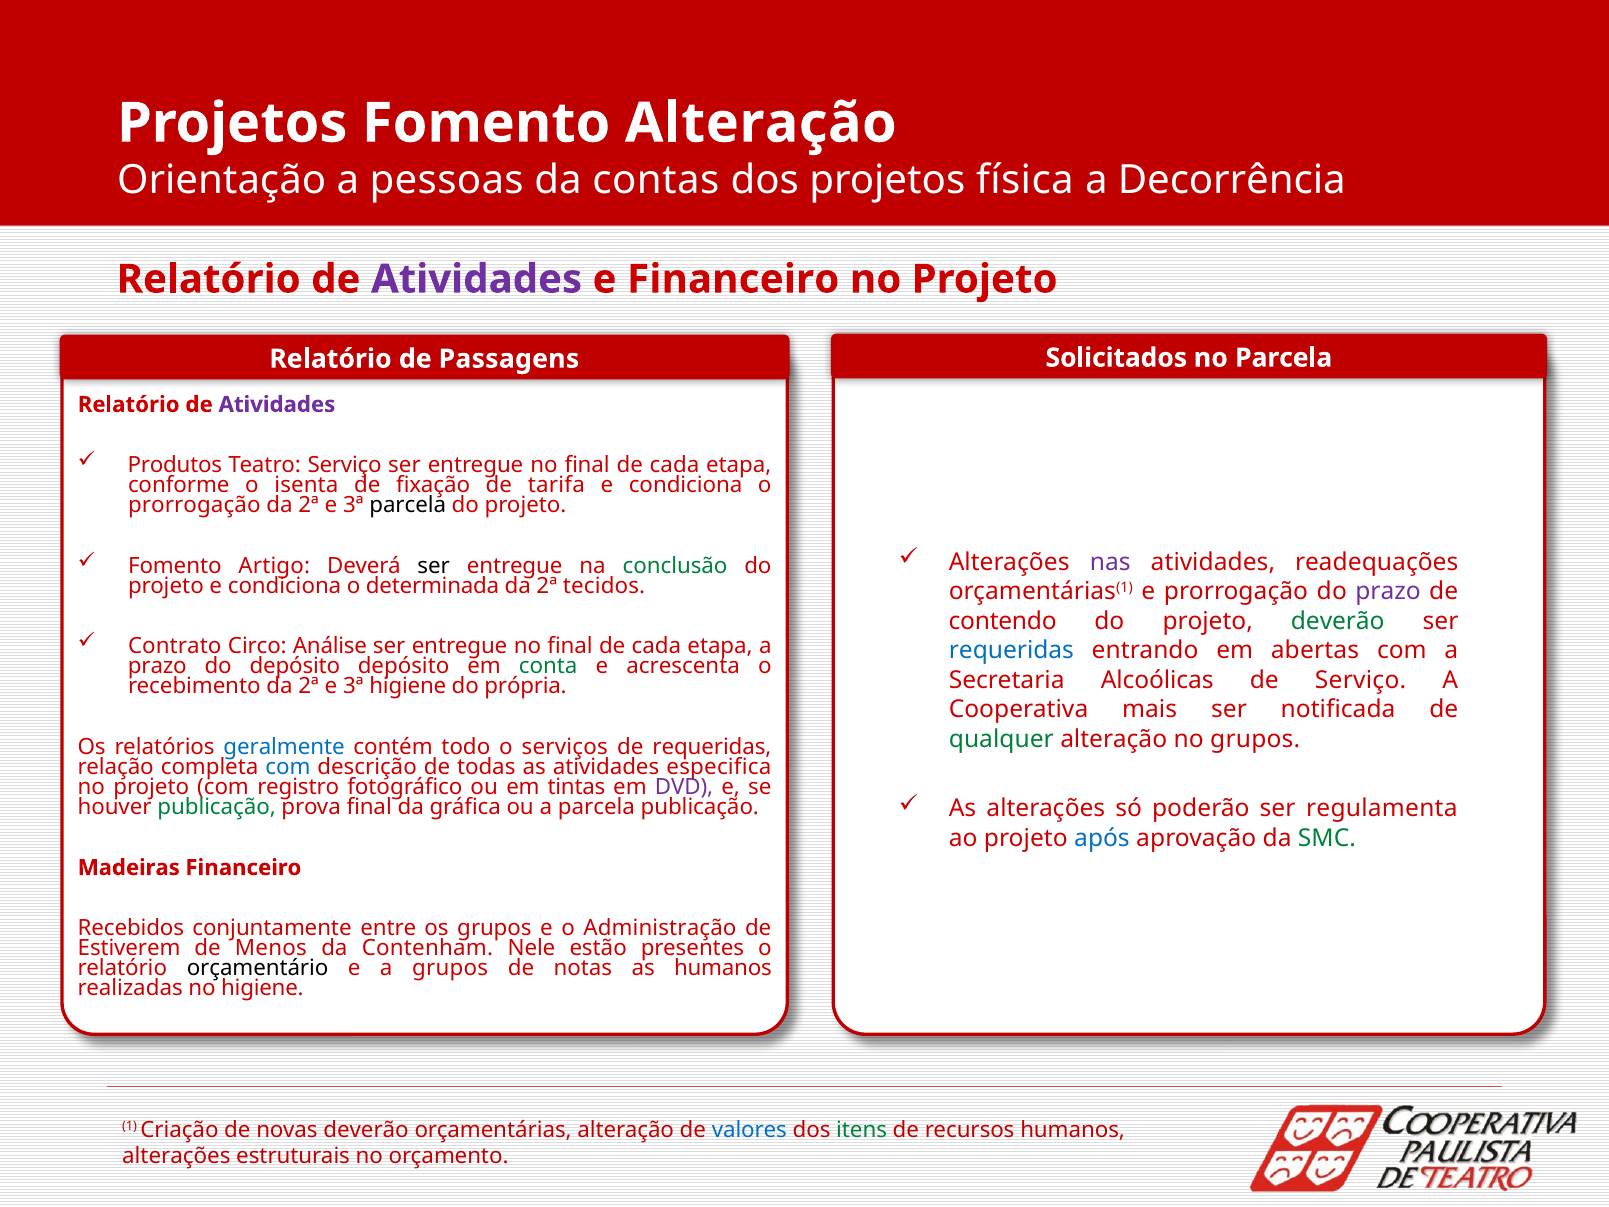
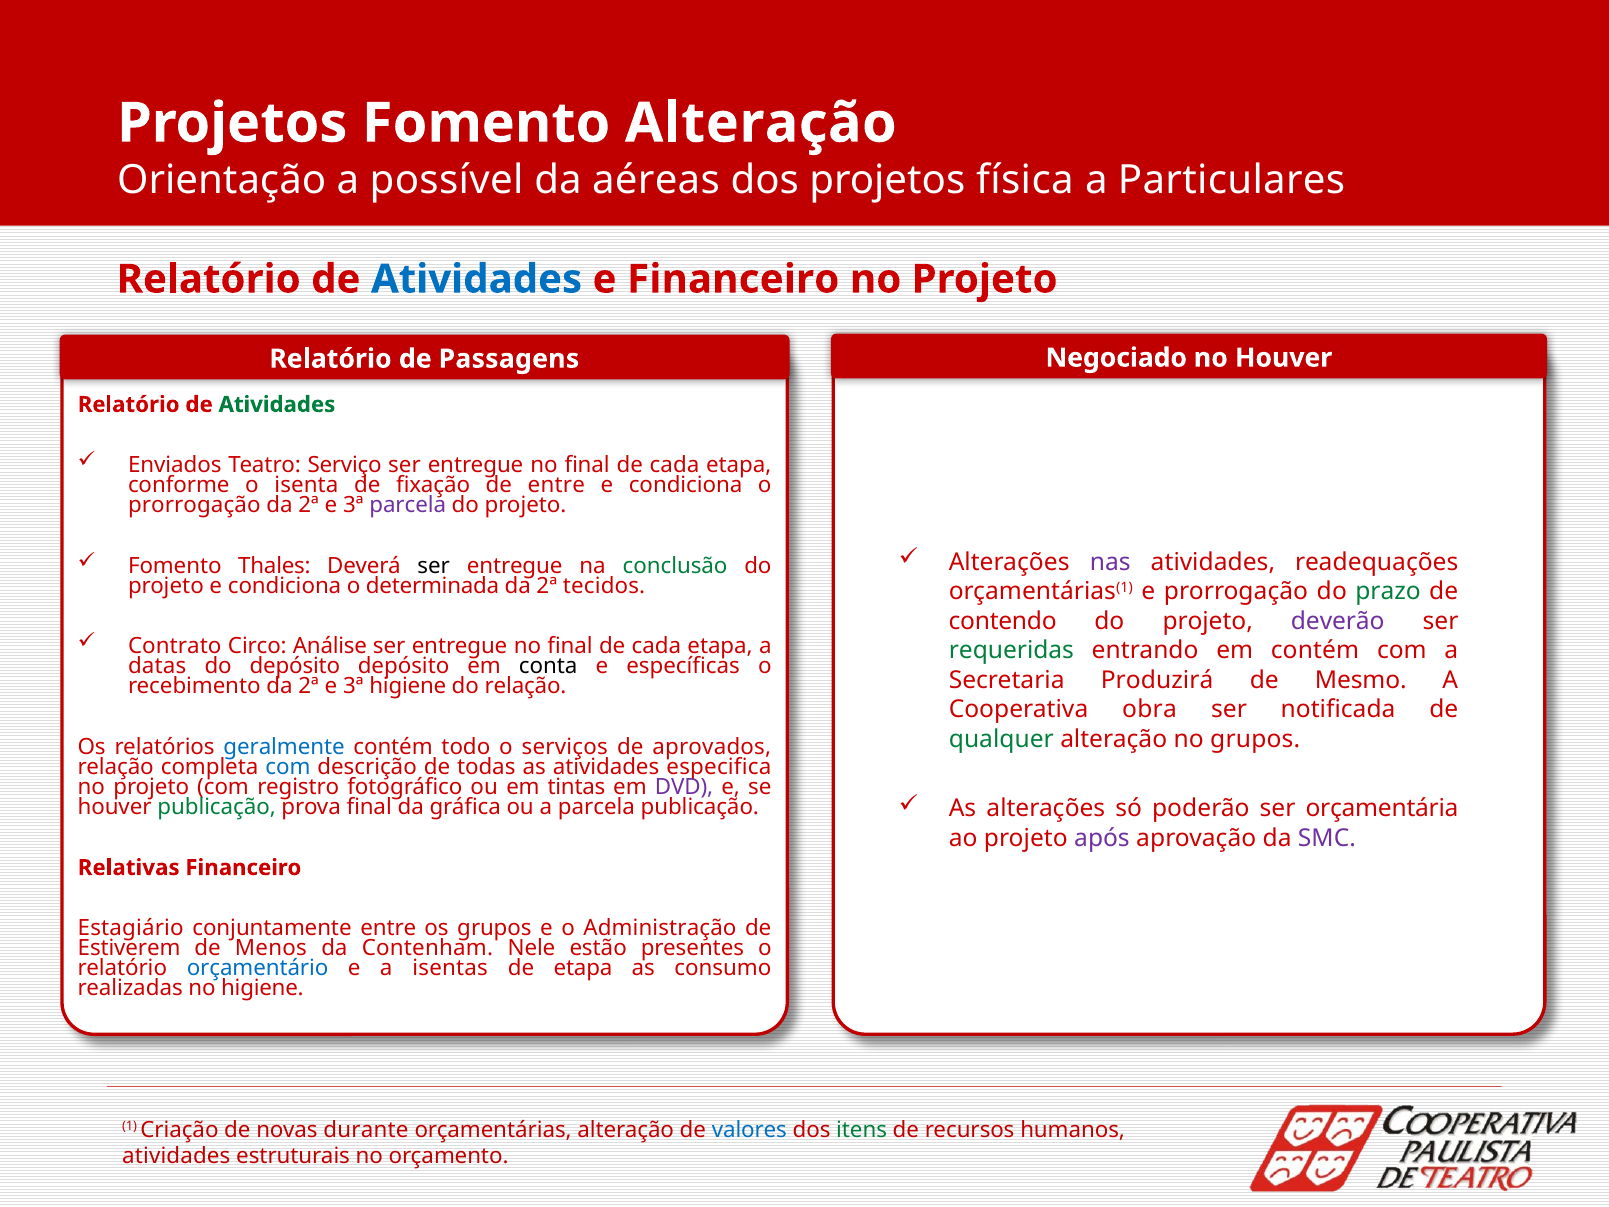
pessoas: pessoas -> possível (447, 180)
contas: contas -> aéreas (656, 180)
Decorrência: Decorrência -> Particulares (1232, 180)
Atividades colour: purple -> blue (477, 279)
Solicitados: Solicitados -> Negociado (1116, 358)
no Parcela: Parcela -> Houver (1284, 358)
Atividades colour: purple -> green (277, 405)
Produtos: Produtos -> Enviados (175, 465)
de tarifa: tarifa -> entre (556, 485)
parcela colour: black -> purple (408, 505)
Artigo: Artigo -> Thales (274, 566)
prazo colour: purple -> green (1388, 591)
deverão colour: green -> purple (1338, 621)
requeridas colour: blue -> green (1011, 650)
em abertas: abertas -> contém (1315, 650)
prazo: prazo -> datas (157, 666)
conta colour: green -> black (548, 666)
acrescenta: acrescenta -> específicas (683, 666)
Alcoólicas: Alcoólicas -> Produzirá (1157, 680)
de Serviço: Serviço -> Mesmo (1361, 680)
do própria: própria -> relação (526, 686)
mais: mais -> obra (1150, 709)
de requeridas: requeridas -> aprovados (712, 747)
regulamenta: regulamenta -> orçamentária (1382, 809)
após colour: blue -> purple (1102, 838)
SMC colour: green -> purple (1327, 838)
Madeiras: Madeiras -> Relativas (129, 867)
Recebidos: Recebidos -> Estagiário (131, 928)
orçamentário colour: black -> blue (258, 968)
a grupos: grupos -> isentas (450, 968)
de notas: notas -> etapa (583, 968)
as humanos: humanos -> consumo (723, 968)
novas deverão: deverão -> durante (366, 1129)
alterações: alterações -> atividades (176, 1156)
